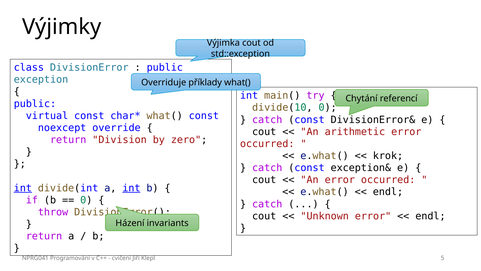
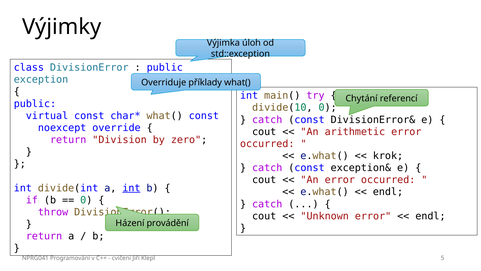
Výjimka cout: cout -> úloh (251, 43)
int underline: present -> none (23, 188)
invariants: invariants -> provádění (168, 223)
